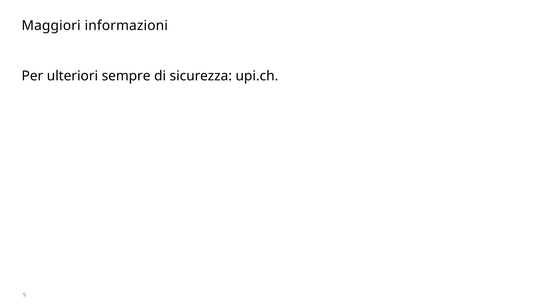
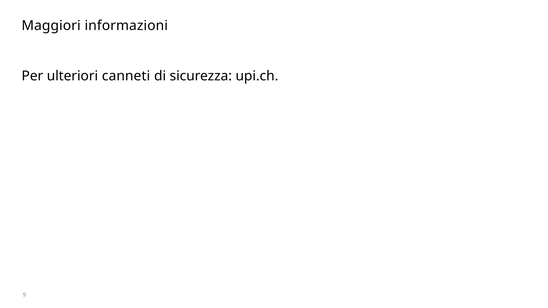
sempre: sempre -> canneti (126, 76)
